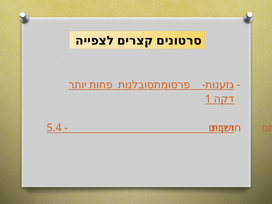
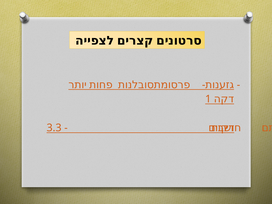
5.4: 5.4 -> 3.3 (54, 128)
